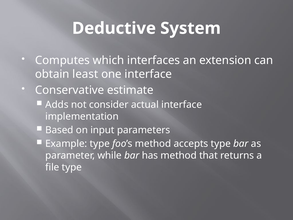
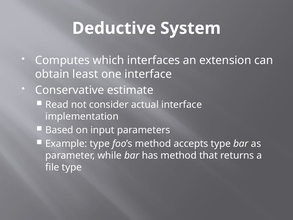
Adds: Adds -> Read (57, 105)
